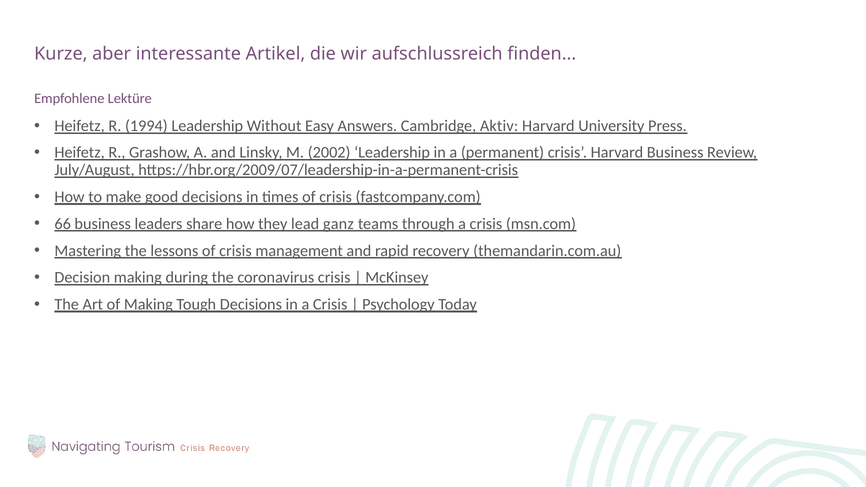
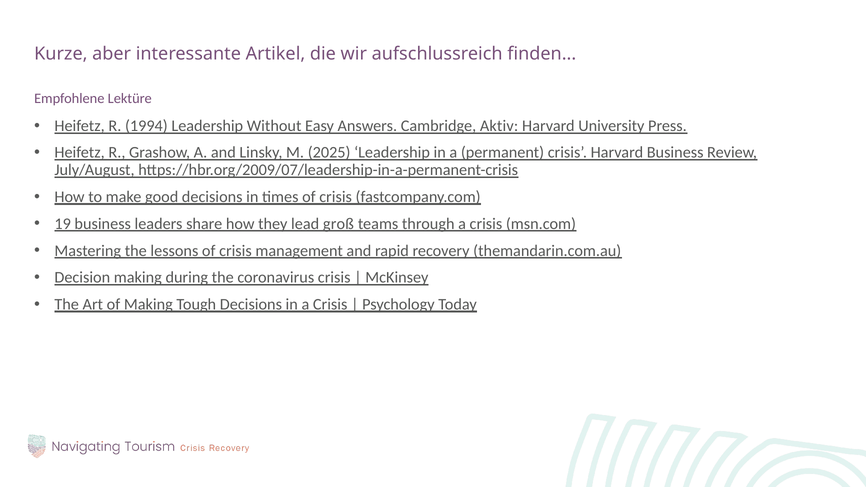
2002: 2002 -> 2025 (329, 153)
66: 66 -> 19 (63, 224)
ganz: ganz -> groß (338, 224)
